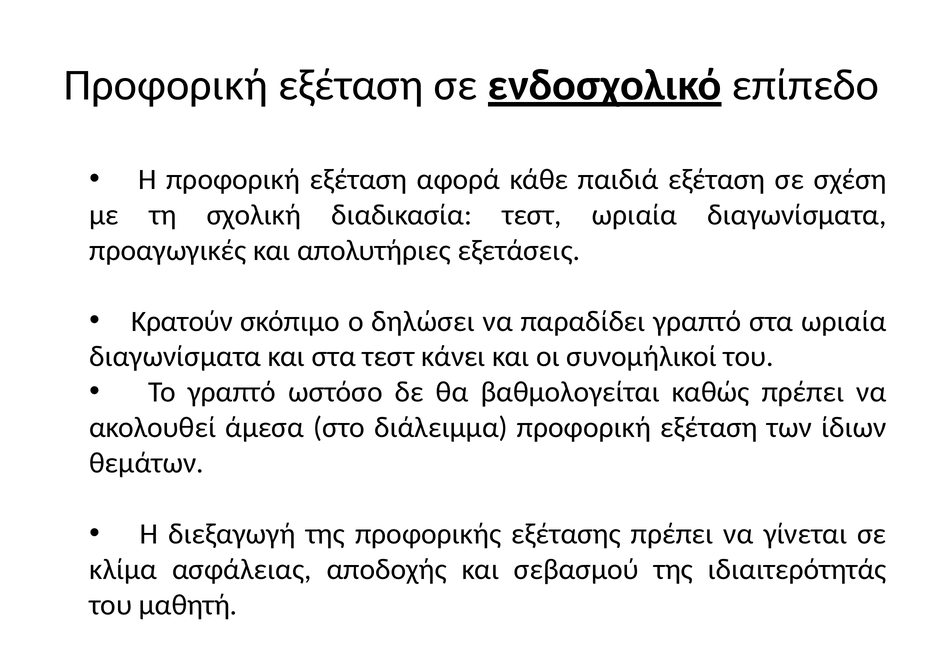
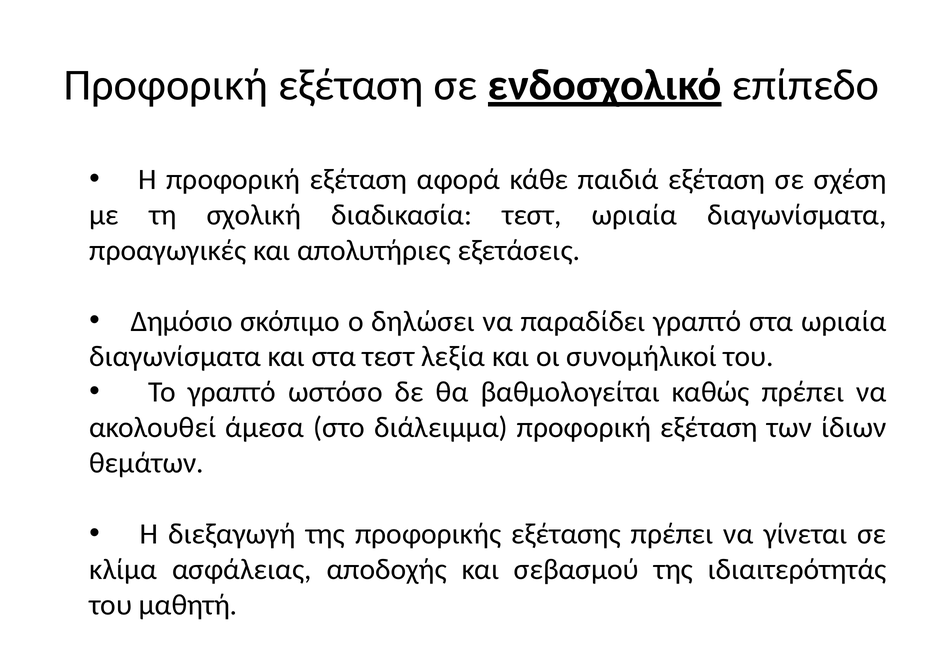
Κρατούν: Κρατούν -> Δημόσιο (182, 321)
κάνει: κάνει -> λεξία (453, 357)
